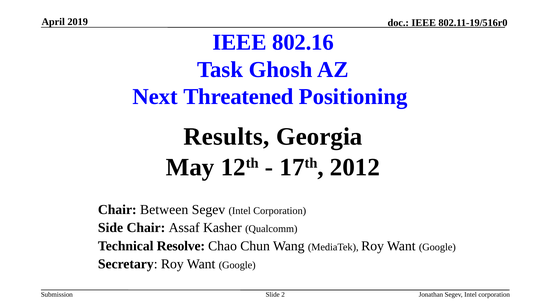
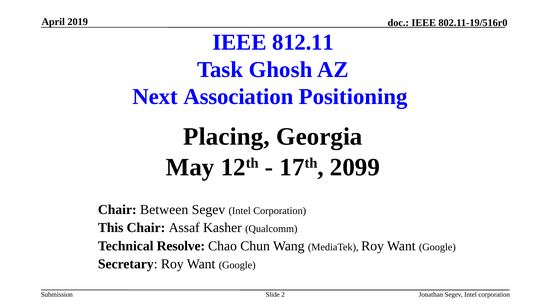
802.16: 802.16 -> 812.11 (303, 42)
Threatened: Threatened -> Association (238, 97)
Results: Results -> Placing (227, 137)
2012: 2012 -> 2099 (355, 167)
Side: Side -> This (111, 228)
